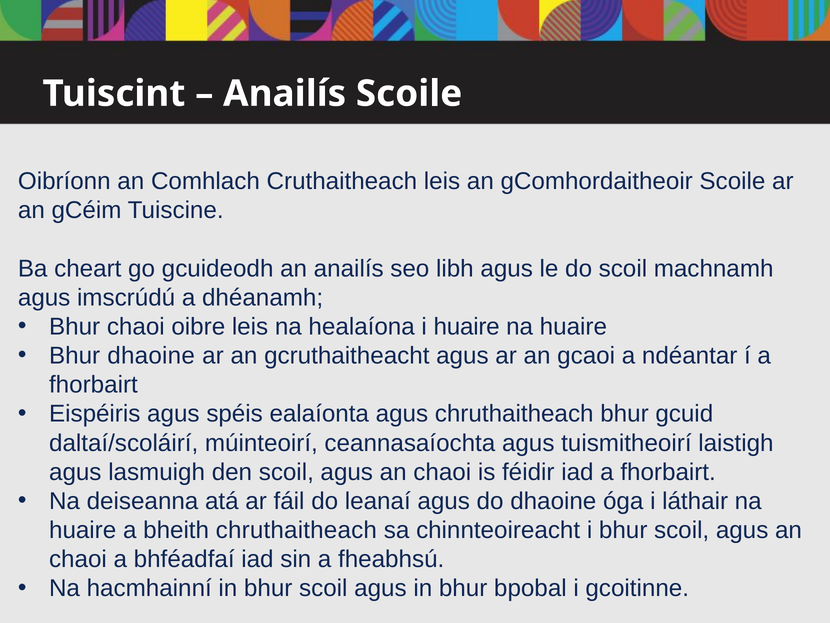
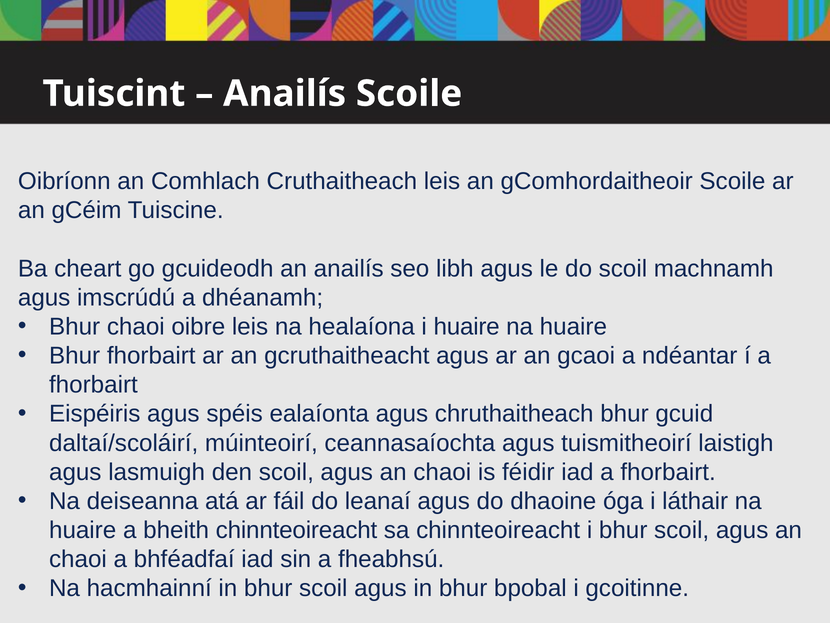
Bhur dhaoine: dhaoine -> fhorbairt (151, 356)
bheith chruthaitheach: chruthaitheach -> chinnteoireacht (297, 530)
